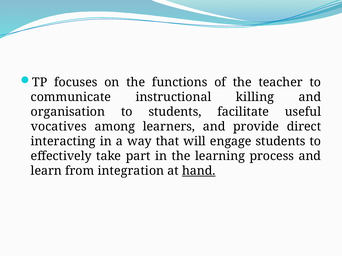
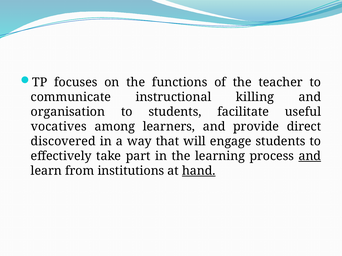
interacting: interacting -> discovered (63, 142)
and underline: none -> present (310, 156)
integration: integration -> institutions (131, 171)
